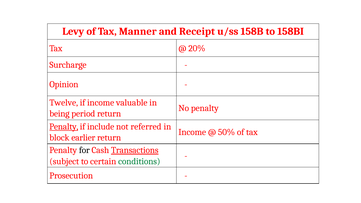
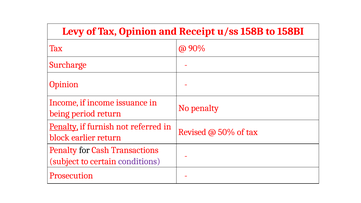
Tax Manner: Manner -> Opinion (138, 31)
20%: 20% -> 90% (197, 48)
Twelve: Twelve -> Income (64, 103)
valuable: valuable -> issuance (132, 103)
include: include -> furnish (101, 127)
Income: Income -> Revised (192, 132)
Transactions underline: present -> none (135, 150)
conditions colour: green -> purple (139, 161)
